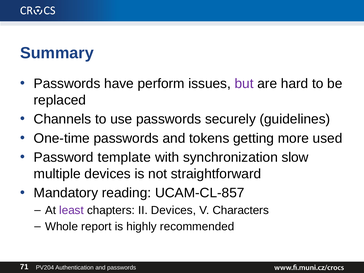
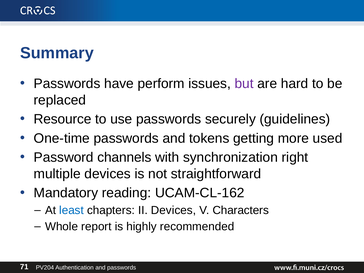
Channels: Channels -> Resource (63, 119)
template: template -> channels (124, 157)
slow: slow -> right (295, 157)
UCAM-CL-857: UCAM-CL-857 -> UCAM-CL-162 (200, 193)
least colour: purple -> blue (71, 210)
